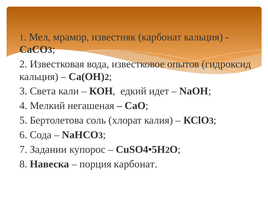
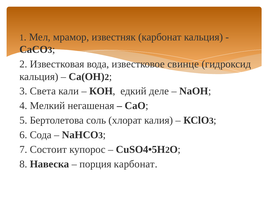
опытов: опытов -> свинце (183, 64)
идет: идет -> деле (159, 91)
Задании: Задании -> Состоит (48, 149)
